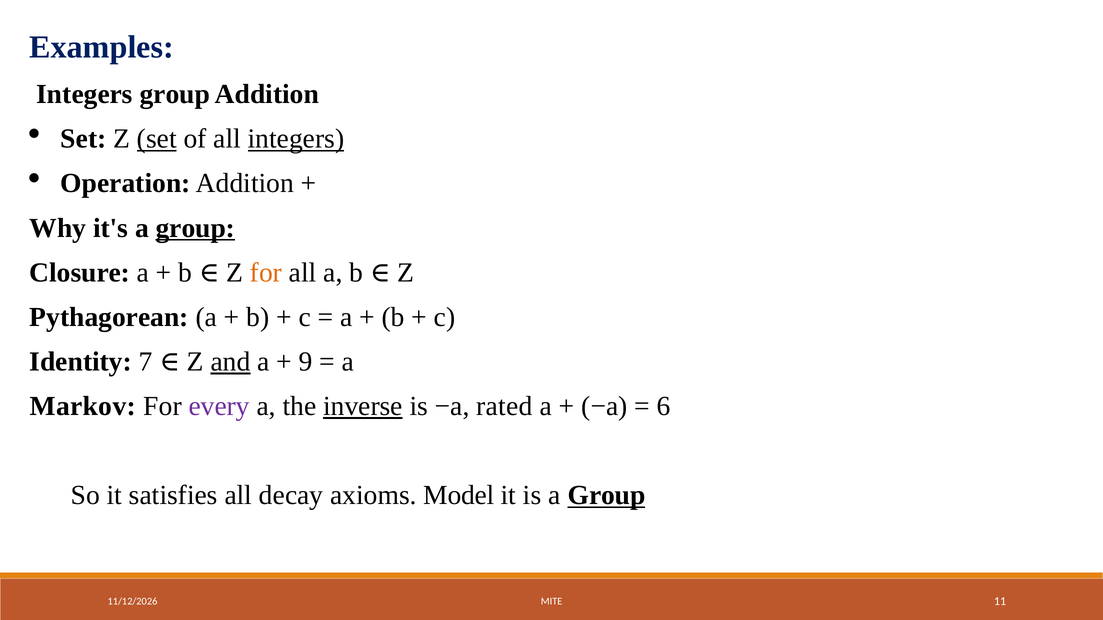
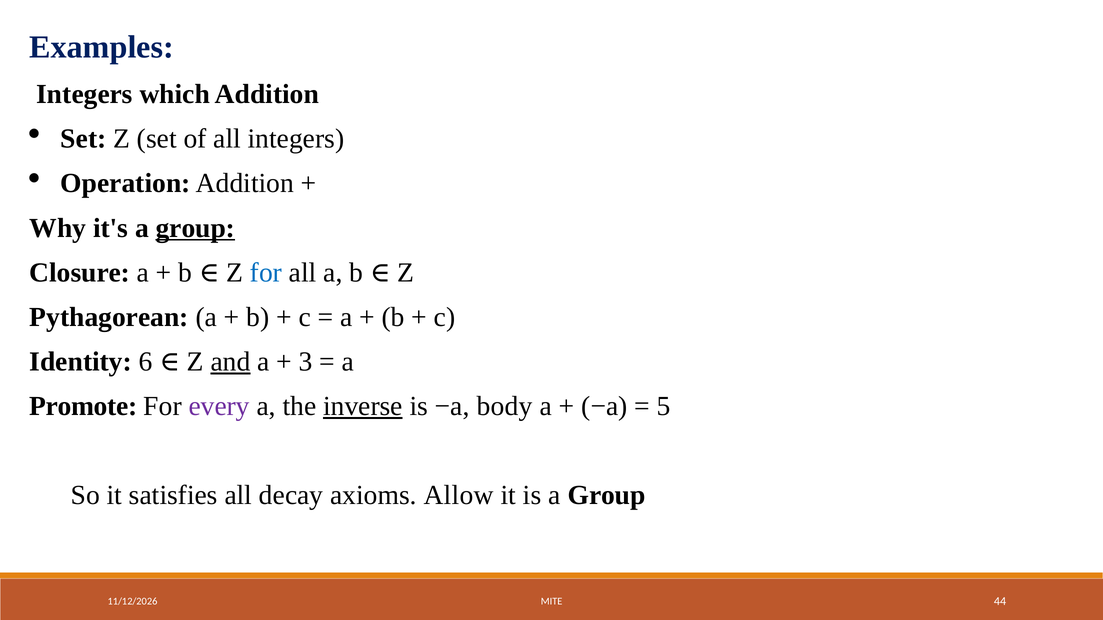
Integers group: group -> which (175, 94)
set underline: present -> none (157, 139)
integers underline: present -> none (296, 139)
for colour: orange -> blue (266, 273)
7: 7 -> 6 (146, 362)
9: 9 -> 3 (306, 362)
Markov: Markov -> Promote (83, 406)
rated: rated -> body (505, 406)
6: 6 -> 5 (664, 406)
Model: Model -> Allow (459, 496)
Group underline: present -> none (607, 496)
11: 11 -> 44 (1000, 602)
